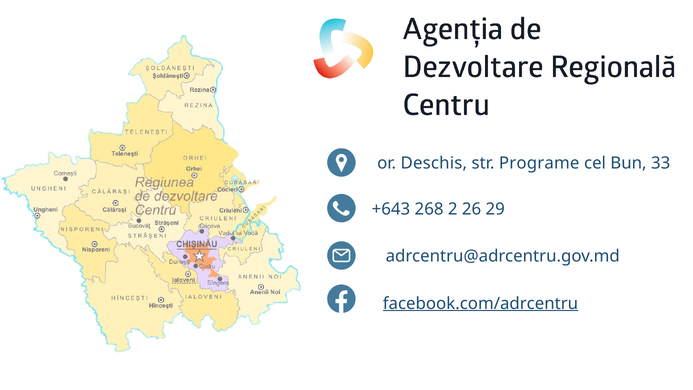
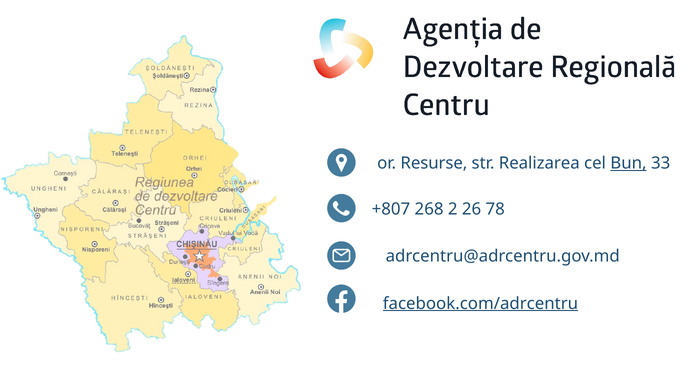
Deschis: Deschis -> Resurse (434, 163)
Programe: Programe -> Realizarea (539, 163)
Bun underline: none -> present (629, 163)
+643: +643 -> +807 (391, 209)
29: 29 -> 78 (495, 209)
